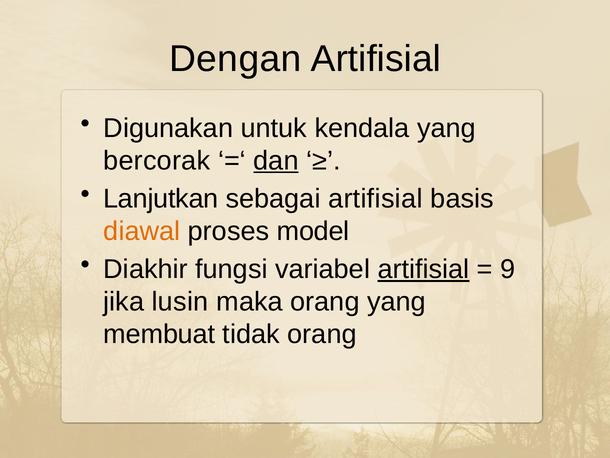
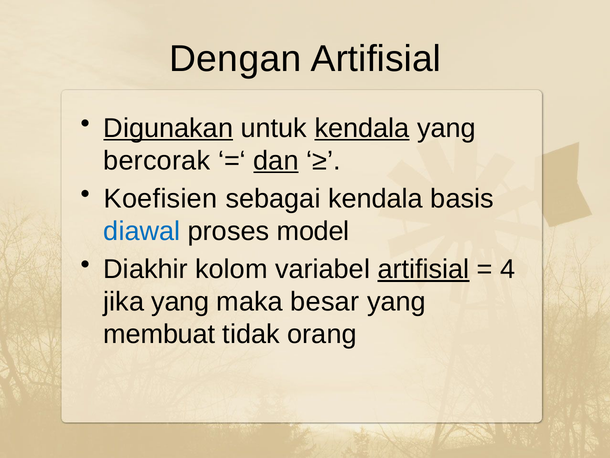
Digunakan underline: none -> present (168, 128)
kendala underline: none -> present (362, 128)
Lanjutkan: Lanjutkan -> Koefisien (161, 198)
sebagai artifisial: artifisial -> kendala (376, 198)
diawal colour: orange -> blue (142, 231)
fungsi: fungsi -> kolom (231, 269)
9: 9 -> 4 (508, 269)
jika lusin: lusin -> yang (180, 302)
maka orang: orang -> besar (325, 302)
